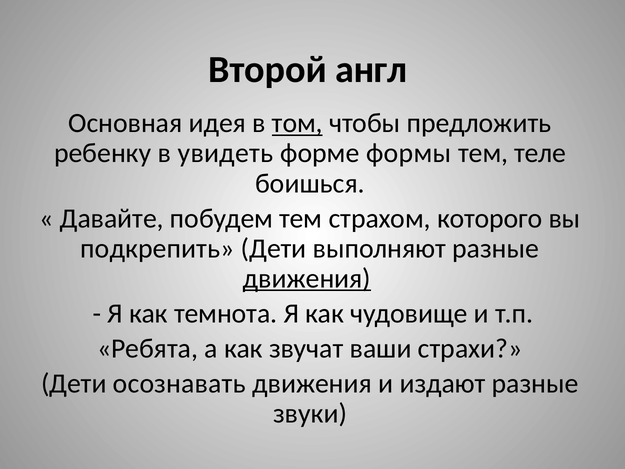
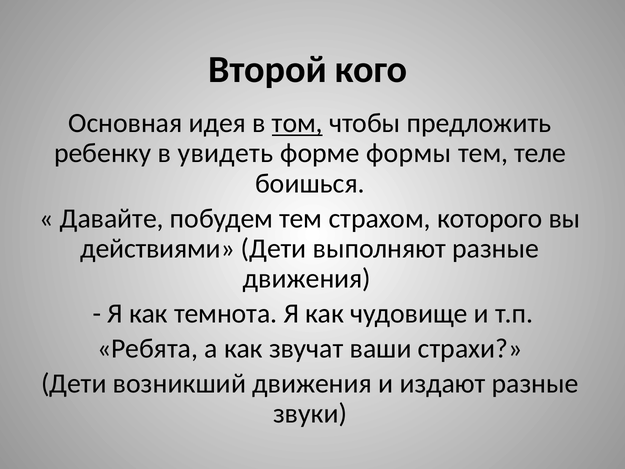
англ: англ -> кого (371, 70)
подкрепить: подкрепить -> действиями (158, 248)
движения underline: present -> none (307, 278)
осознавать: осознавать -> возникший (179, 383)
